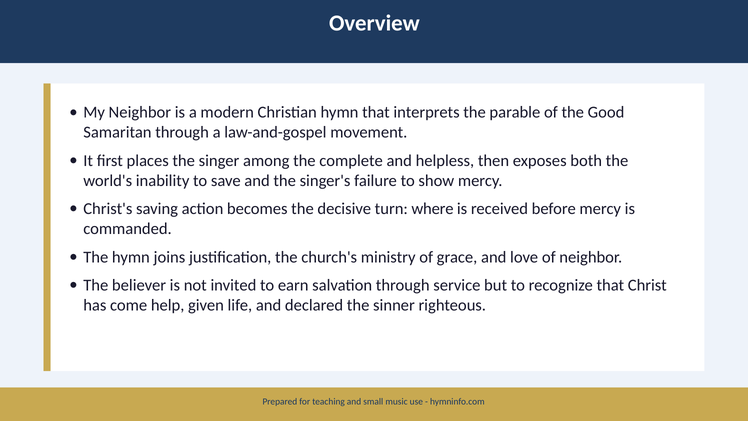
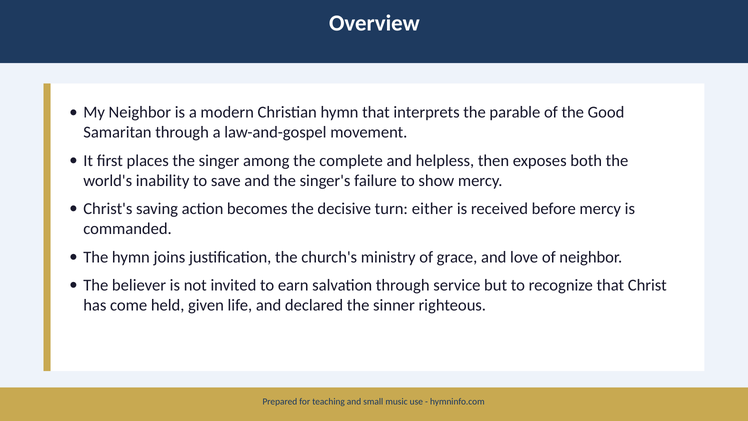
where: where -> either (432, 209)
help: help -> held (168, 305)
